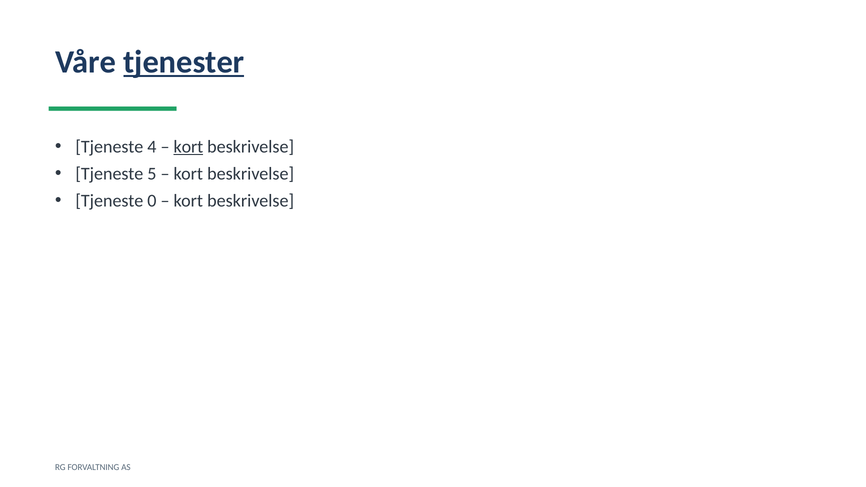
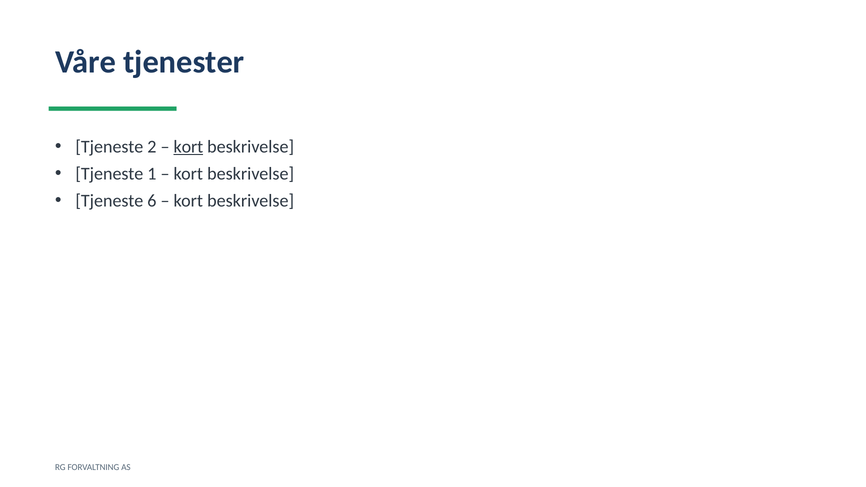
tjenester underline: present -> none (184, 62)
4: 4 -> 2 (152, 147)
5: 5 -> 1 (152, 174)
0: 0 -> 6 (152, 201)
